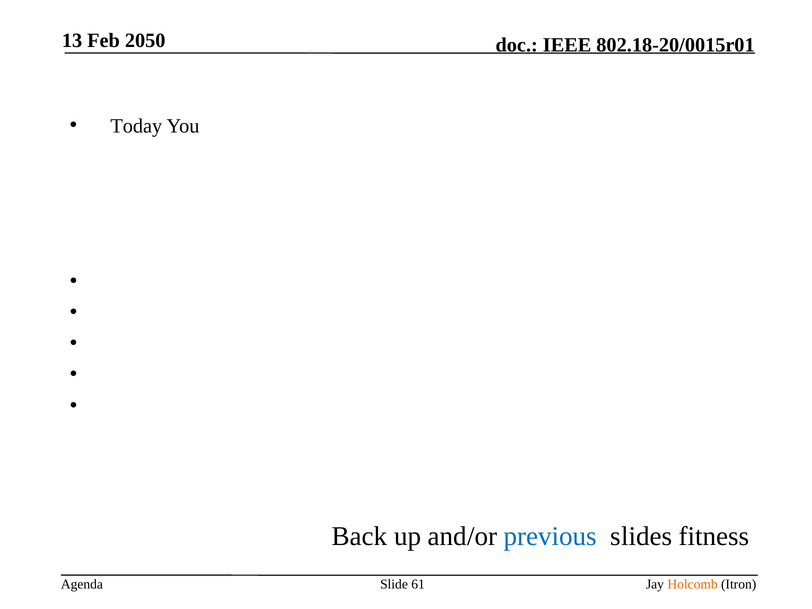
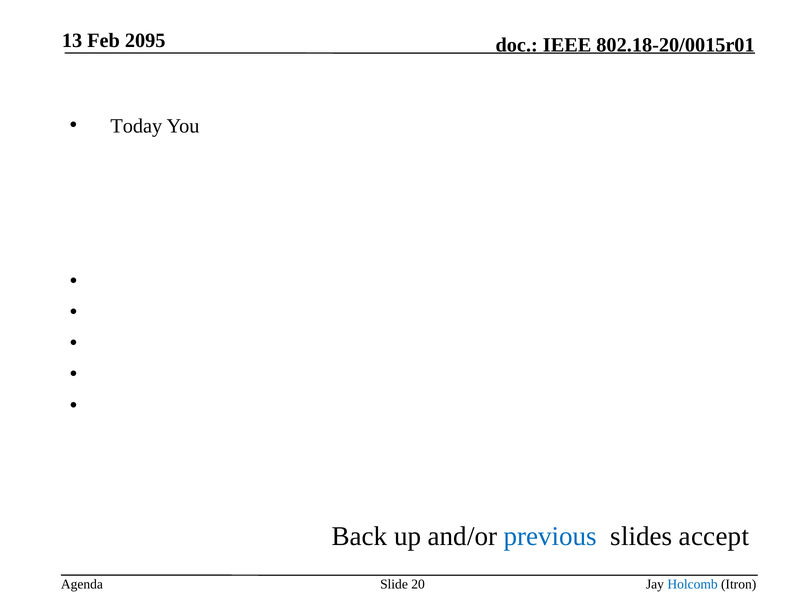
2050: 2050 -> 2095 (145, 41)
fitness: fitness -> accept (714, 536)
61: 61 -> 20 (418, 584)
Holcomb colour: orange -> blue (693, 584)
